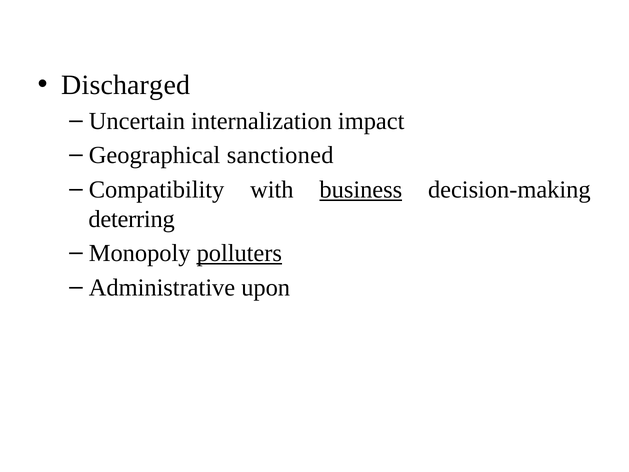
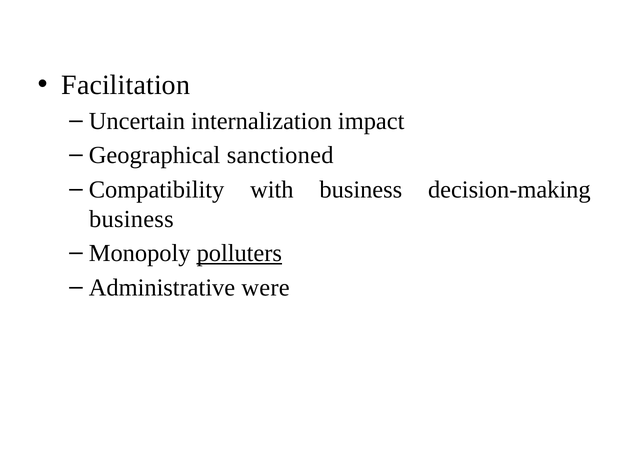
Discharged: Discharged -> Facilitation (126, 85)
business underline: present -> none (361, 189)
deterring: deterring -> business (131, 219)
upon: upon -> were (266, 287)
